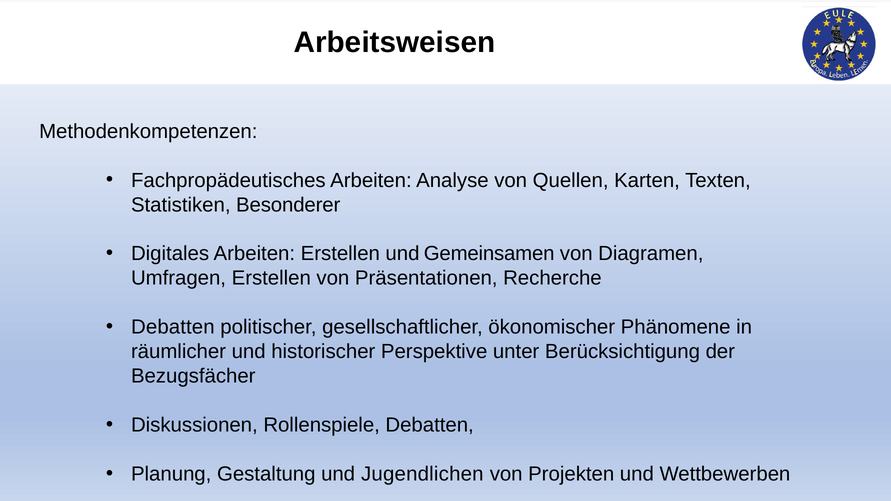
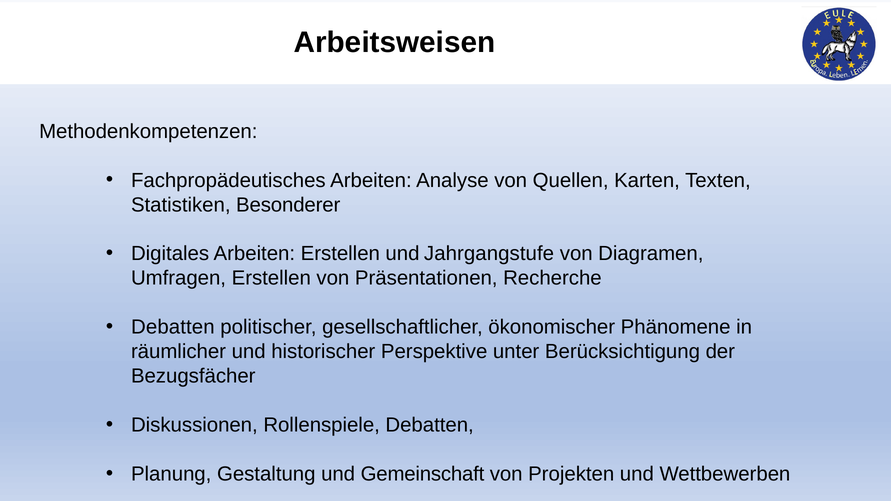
Gemeinsamen: Gemeinsamen -> Jahrgangstufe (489, 254)
Jugendlichen: Jugendlichen -> Gemeinschaft (423, 474)
